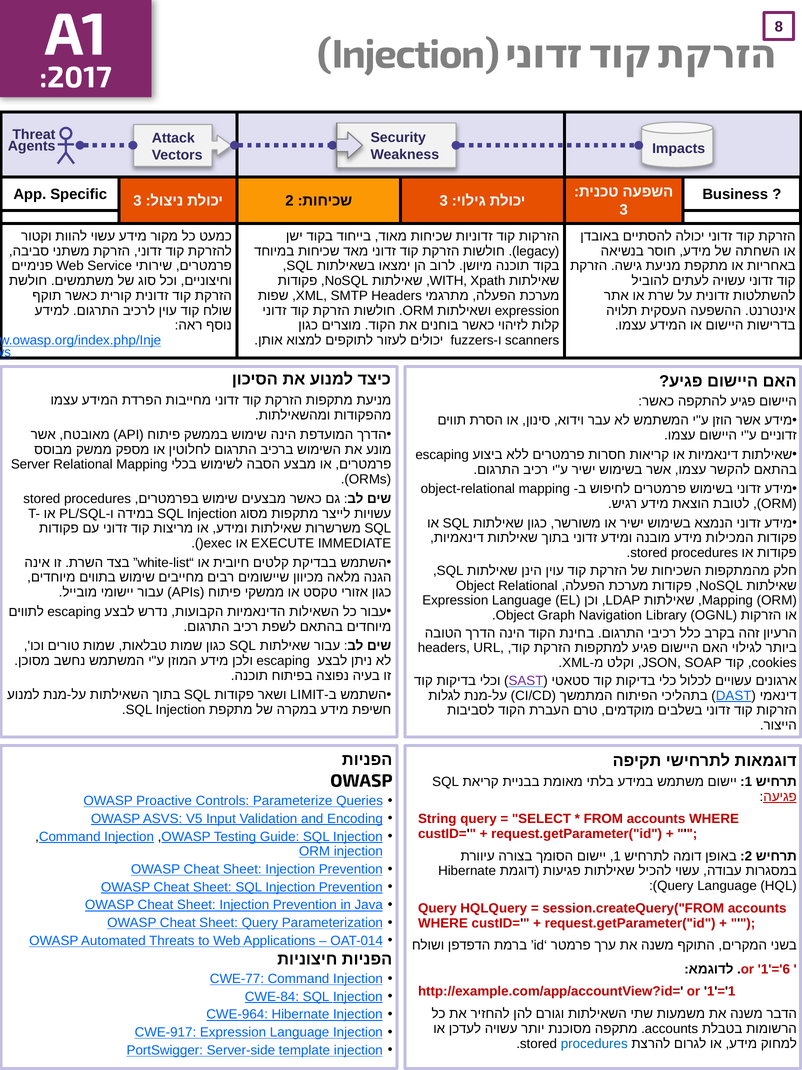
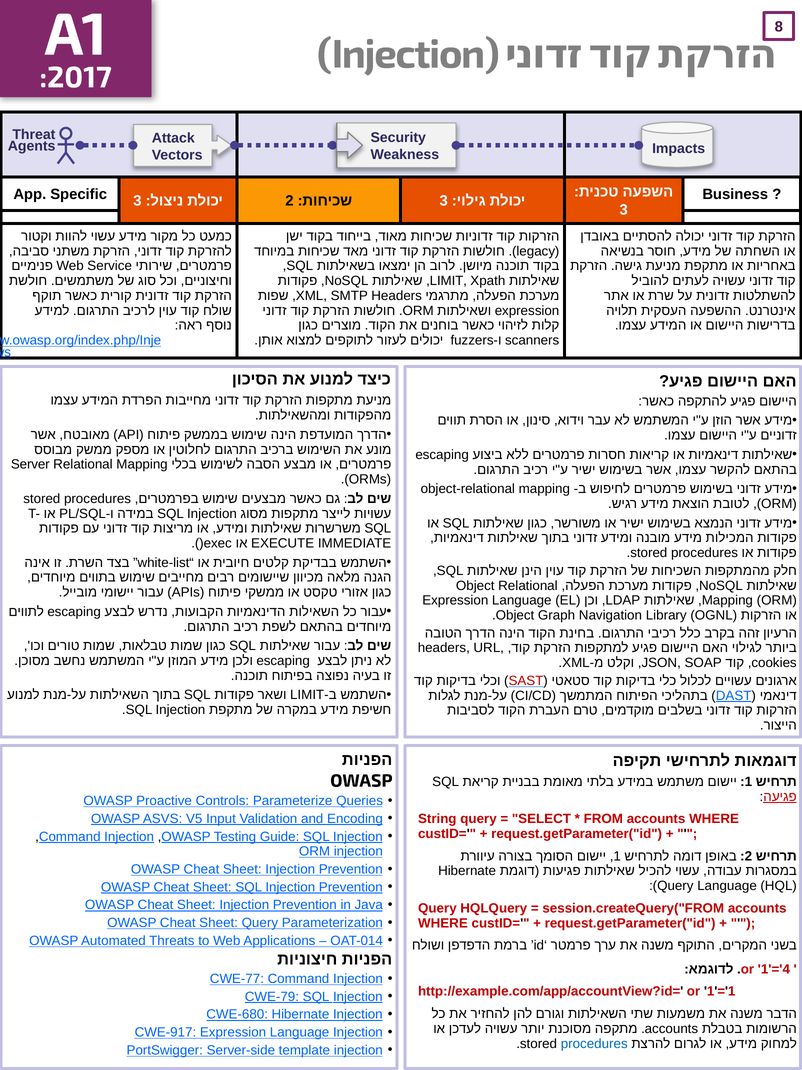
WITH: WITH -> LIMIT (448, 281)
SAST colour: purple -> red (526, 680)
1'='6: 1'='6 -> 1'='4 (774, 969)
CWE-84: CWE-84 -> CWE-79 (272, 996)
CWE-964: CWE-964 -> CWE-680 (237, 1014)
